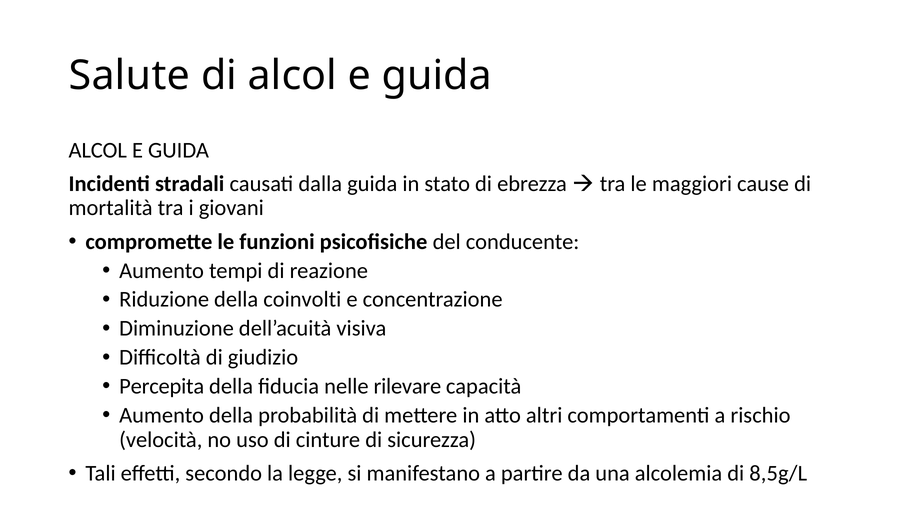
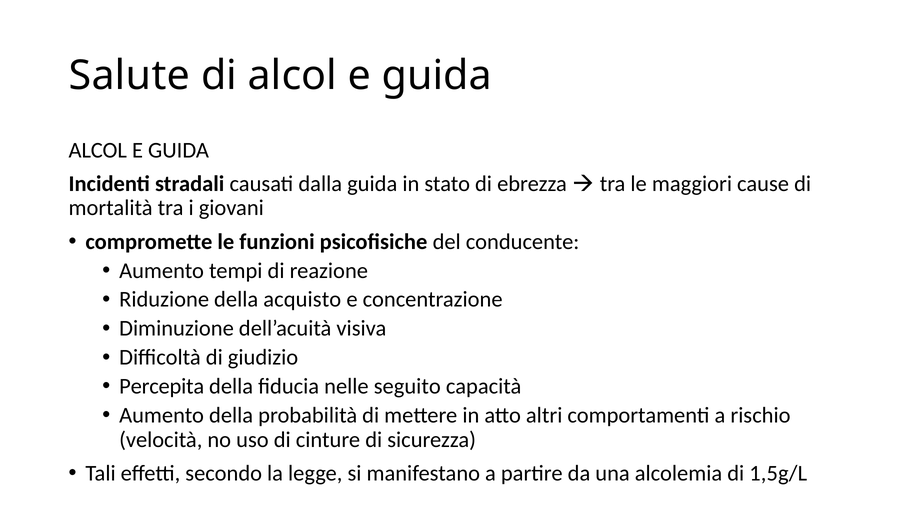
coinvolti: coinvolti -> acquisto (302, 300)
rilevare: rilevare -> seguito (407, 387)
8,5g/L: 8,5g/L -> 1,5g/L (778, 474)
